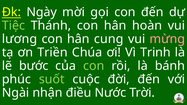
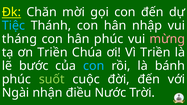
Ngày: Ngày -> Chăn (42, 12)
Tiệc colour: light green -> light blue (13, 26)
hoàn: hoàn -> nhập (147, 26)
lương: lương -> tháng (20, 39)
hân cung: cung -> phúc (109, 39)
Vì Trinh: Trinh -> Triền (155, 53)
con colour: light green -> light blue (94, 66)
